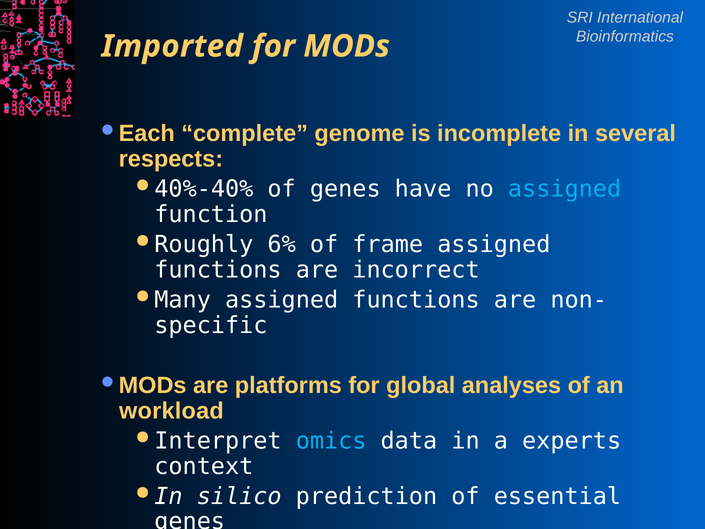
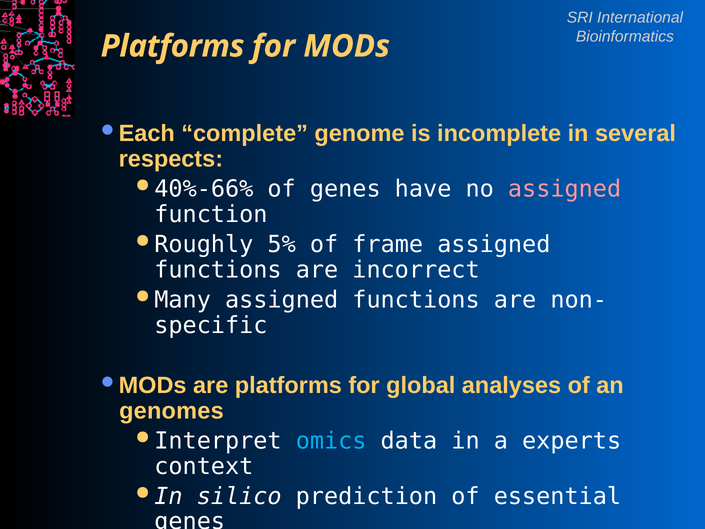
Imported: Imported -> Platforms (173, 46)
40%-40%: 40%-40% -> 40%-66% (204, 189)
assigned colour: light blue -> pink (565, 189)
6%: 6% -> 5% (282, 244)
workload: workload -> genomes (171, 411)
